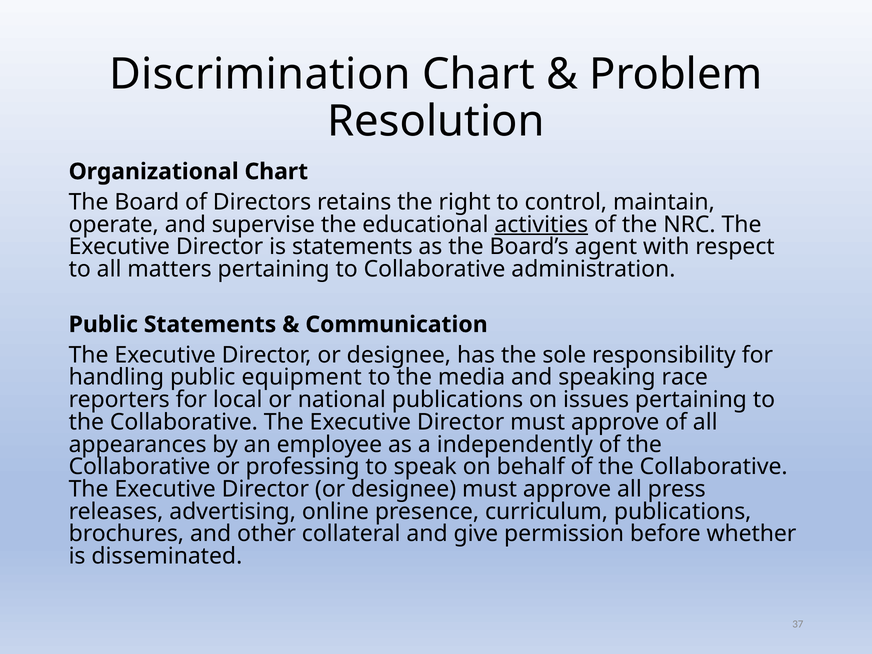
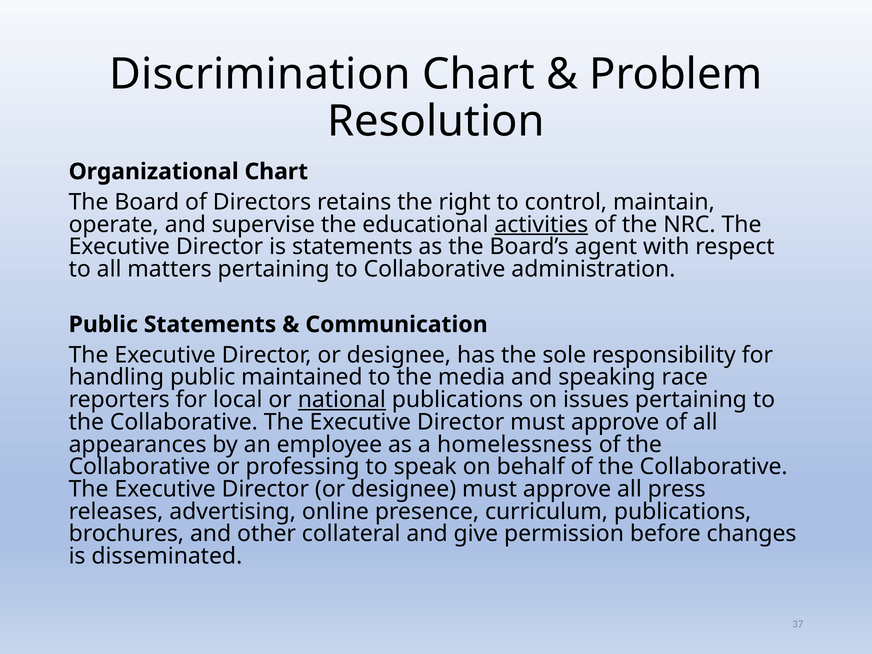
equipment: equipment -> maintained (302, 377)
national underline: none -> present (342, 400)
independently: independently -> homelessness (515, 444)
whether: whether -> changes (751, 534)
